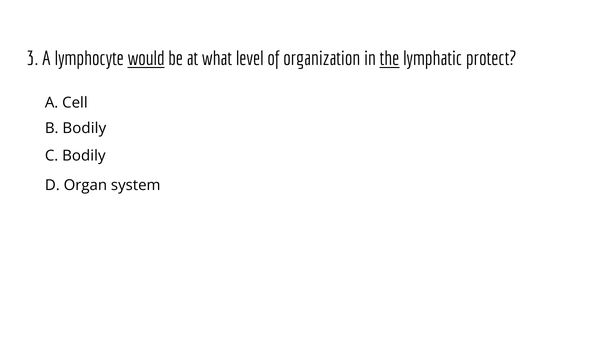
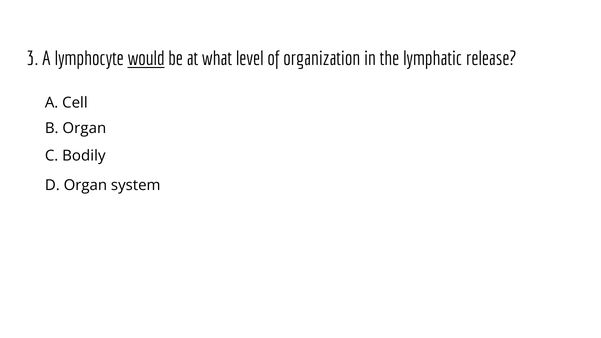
the underline: present -> none (389, 59)
protect: protect -> release (491, 59)
B Bodily: Bodily -> Organ (84, 128)
